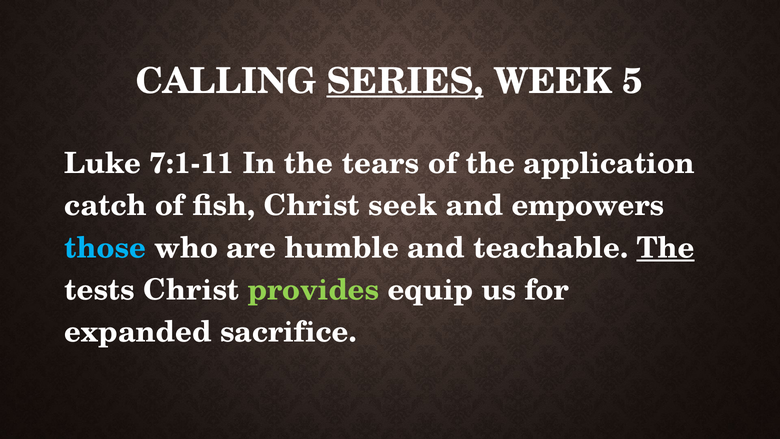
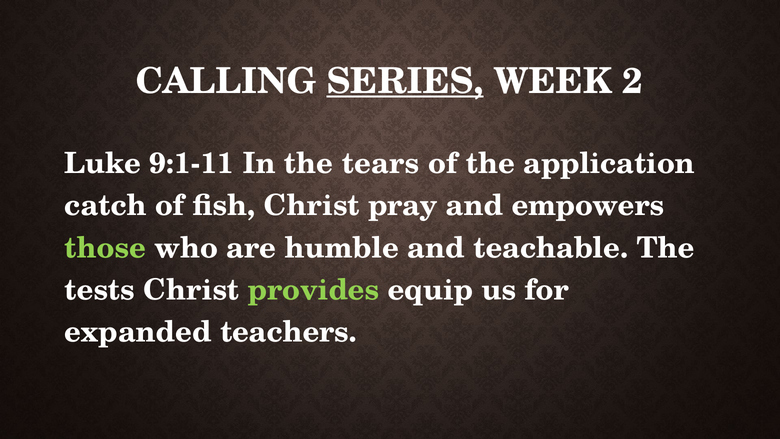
5: 5 -> 2 (633, 81)
7:1-11: 7:1-11 -> 9:1-11 (192, 164)
seek: seek -> pray (403, 206)
those colour: light blue -> light green (105, 248)
The underline: present -> none (666, 248)
sacrifice: sacrifice -> teachers (288, 332)
